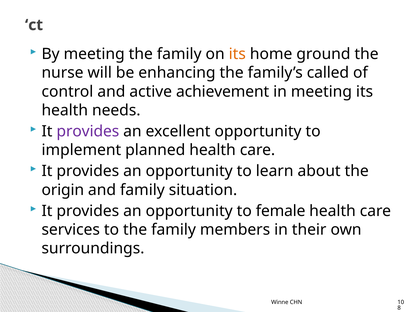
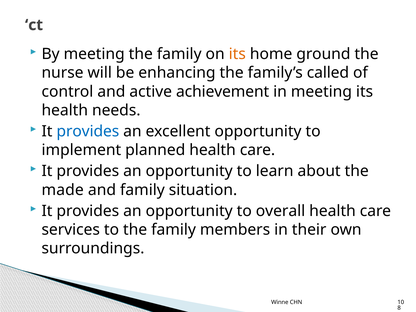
provides colour: purple -> blue (88, 131)
origin: origin -> made (63, 190)
female: female -> overall (281, 211)
